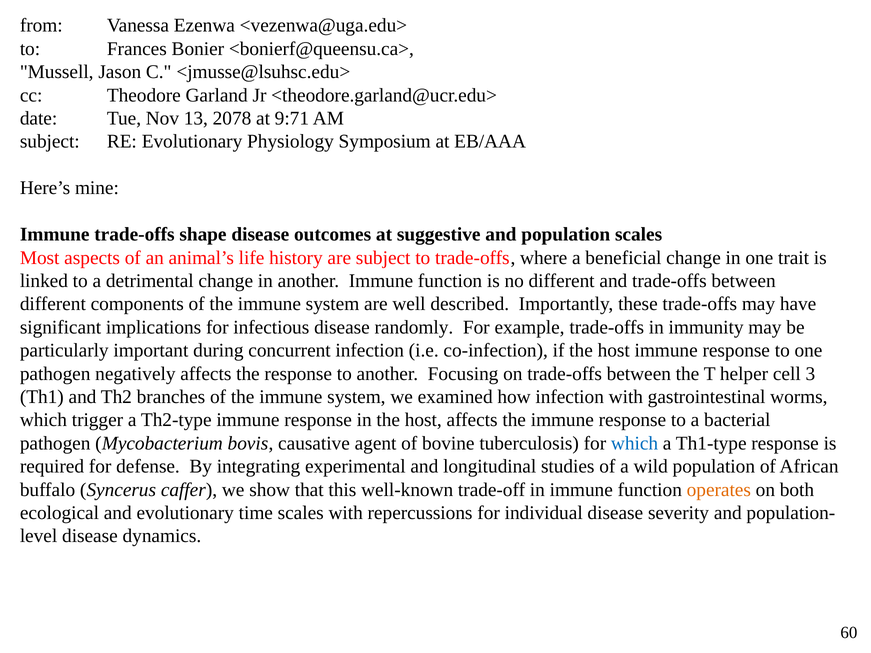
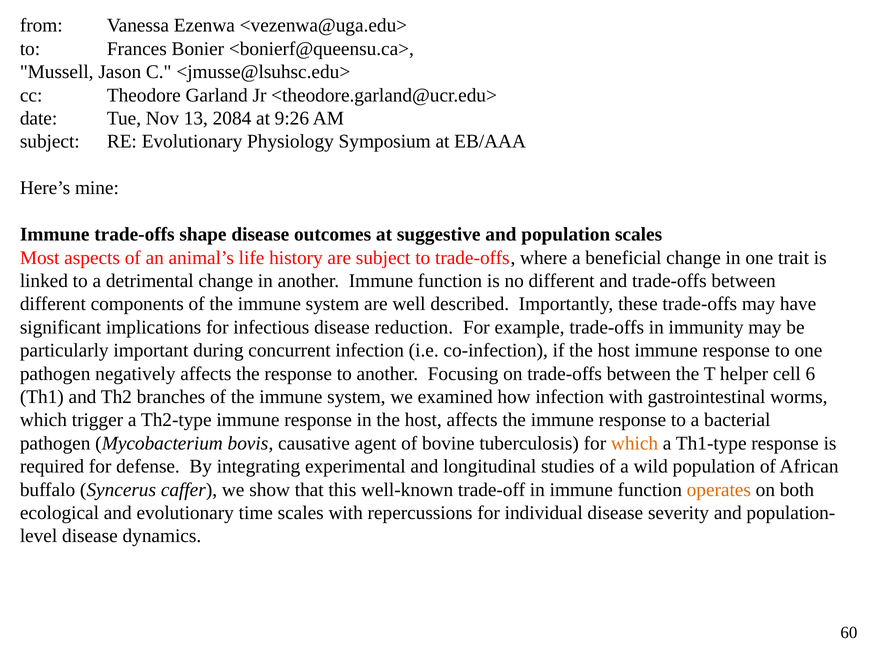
2078: 2078 -> 2084 (232, 118)
9:71: 9:71 -> 9:26 (292, 118)
randomly: randomly -> reduction (414, 327)
3: 3 -> 6 (810, 374)
which colour: blue -> orange (635, 443)
